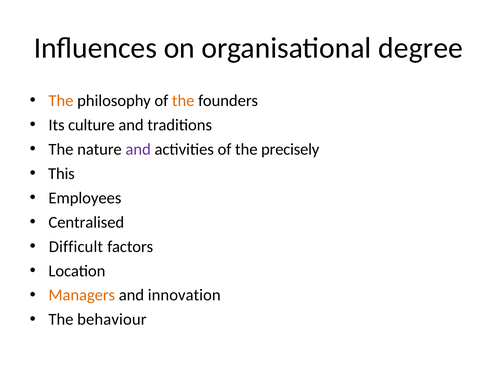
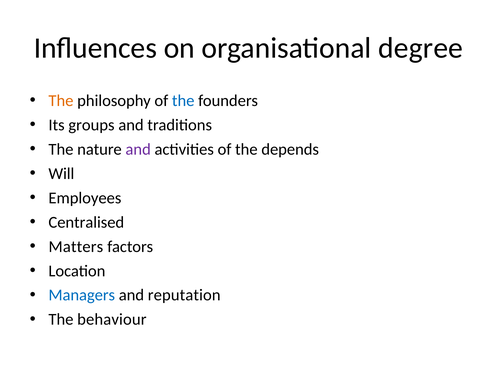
the colour: orange -> blue (183, 101)
culture: culture -> groups (91, 125)
precisely: precisely -> depends (290, 149)
This: This -> Will (61, 173)
Difficult: Difficult -> Matters (76, 246)
Managers colour: orange -> blue (82, 295)
innovation: innovation -> reputation (184, 295)
